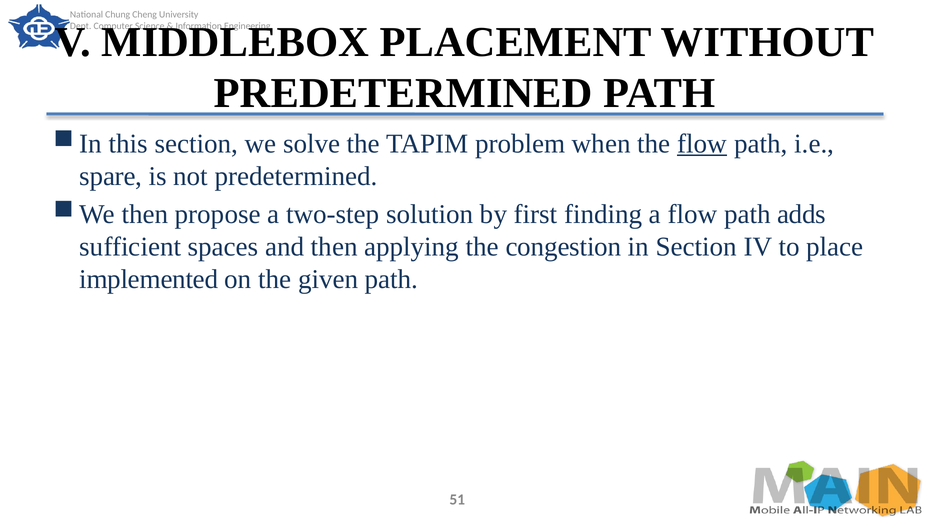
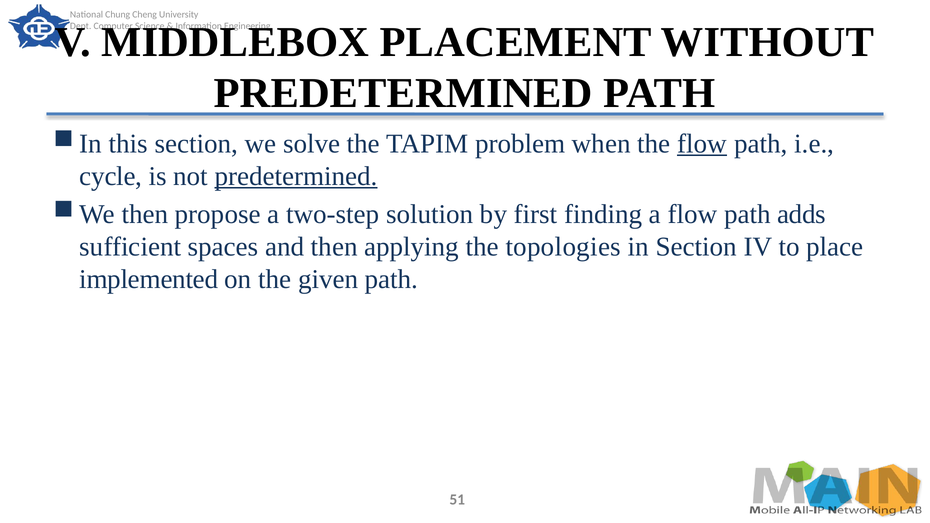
spare: spare -> cycle (111, 176)
predetermined underline: none -> present (296, 176)
congestion: congestion -> topologies (563, 247)
